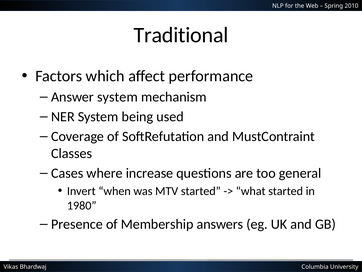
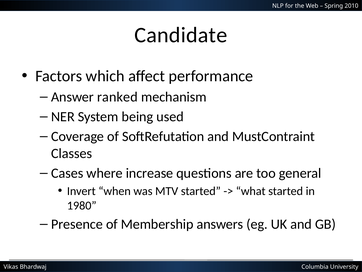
Traditional: Traditional -> Candidate (181, 35)
Answer system: system -> ranked (117, 97)
